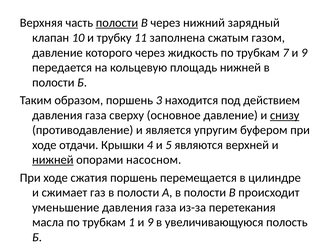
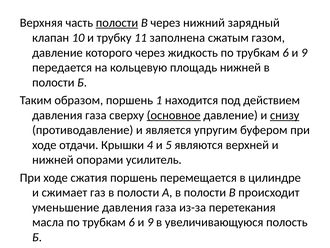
жидкость по трубкам 7: 7 -> 6 (286, 53)
3: 3 -> 1 (159, 100)
основное underline: none -> present (174, 115)
нижней underline: present -> none (53, 160)
насосном: насосном -> усилитель (154, 160)
масла по трубкам 1: 1 -> 6 (132, 222)
